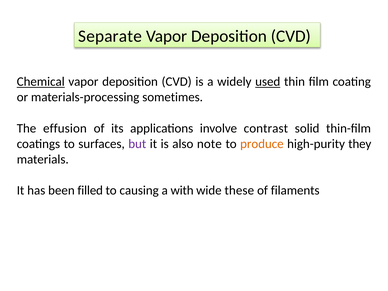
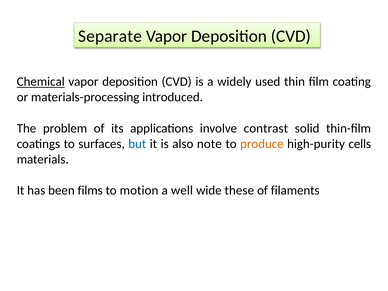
used underline: present -> none (268, 82)
sometimes: sometimes -> introduced (173, 97)
effusion: effusion -> problem (65, 128)
but colour: purple -> blue (137, 144)
they: they -> cells (360, 144)
filled: filled -> films (90, 190)
causing: causing -> motion (139, 190)
with: with -> well (182, 190)
